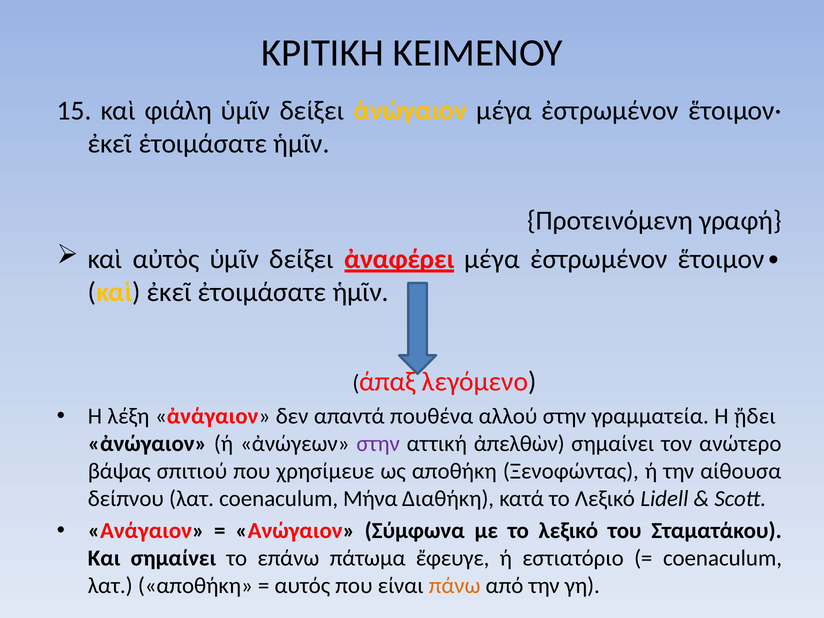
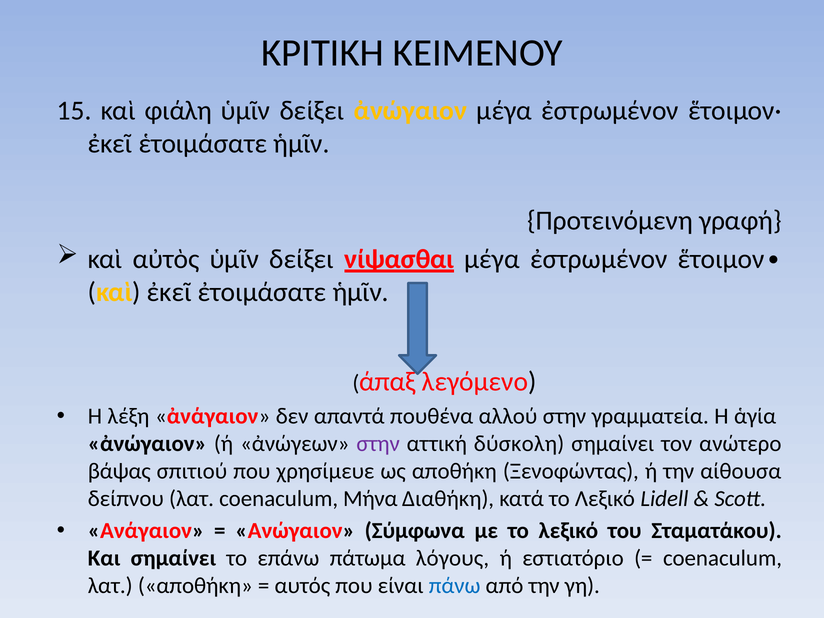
ἀναφέρει: ἀναφέρει -> νίψασθαι (399, 259)
ᾔδει: ᾔδει -> ἁγία (755, 416)
ἀπελθὼν: ἀπελθὼν -> δύσκολη (519, 444)
ἔφευγε: ἔφευγε -> λόγους (452, 558)
πάνω colour: orange -> blue (455, 586)
